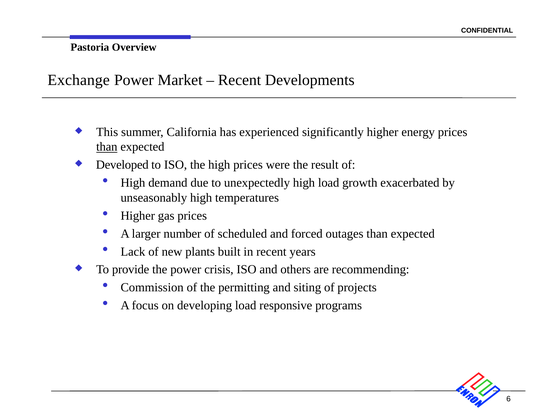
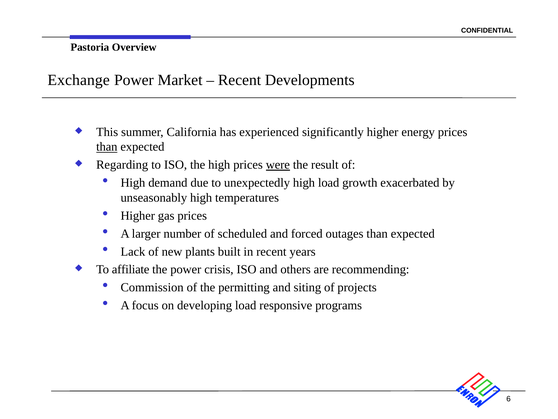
Developed: Developed -> Regarding (122, 165)
were underline: none -> present (278, 165)
provide: provide -> affiliate (131, 269)
